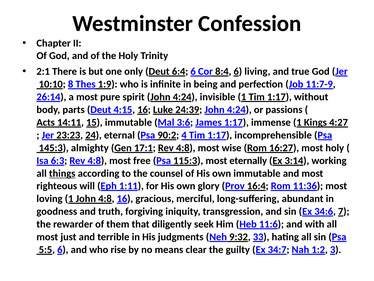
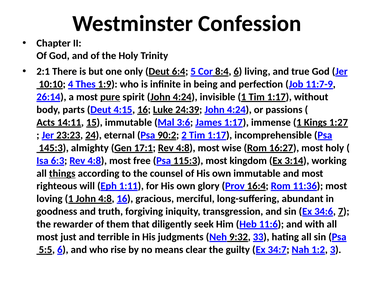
6:4 6: 6 -> 5 (193, 71)
8: 8 -> 4 (71, 84)
pure underline: none -> present (110, 97)
4:27: 4:27 -> 1:27 (339, 122)
4: 4 -> 2 (184, 135)
eternally: eternally -> kingdom (248, 160)
